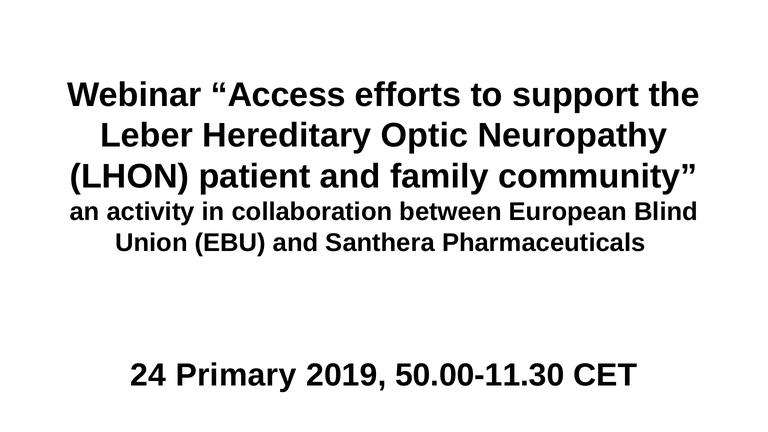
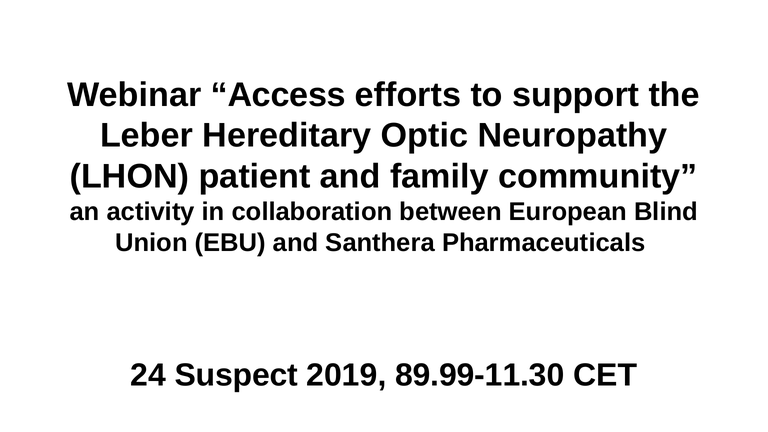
Primary: Primary -> Suspect (236, 375)
50.00-11.30: 50.00-11.30 -> 89.99-11.30 (480, 375)
